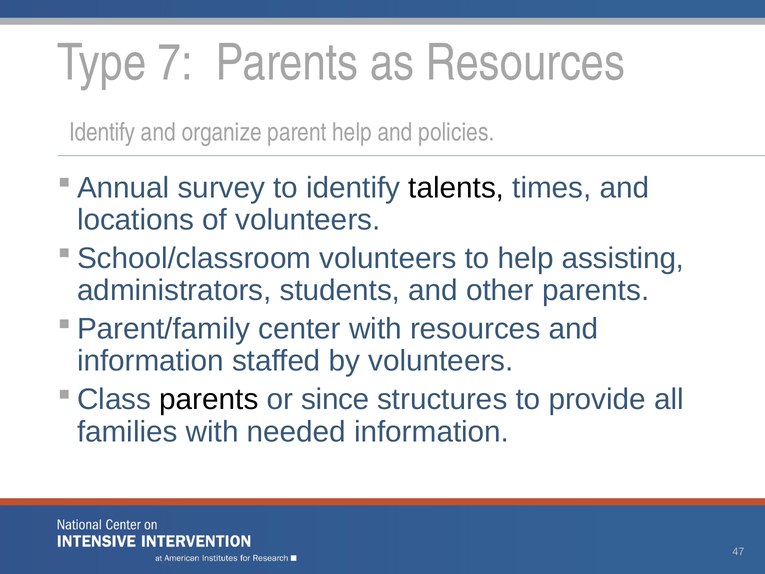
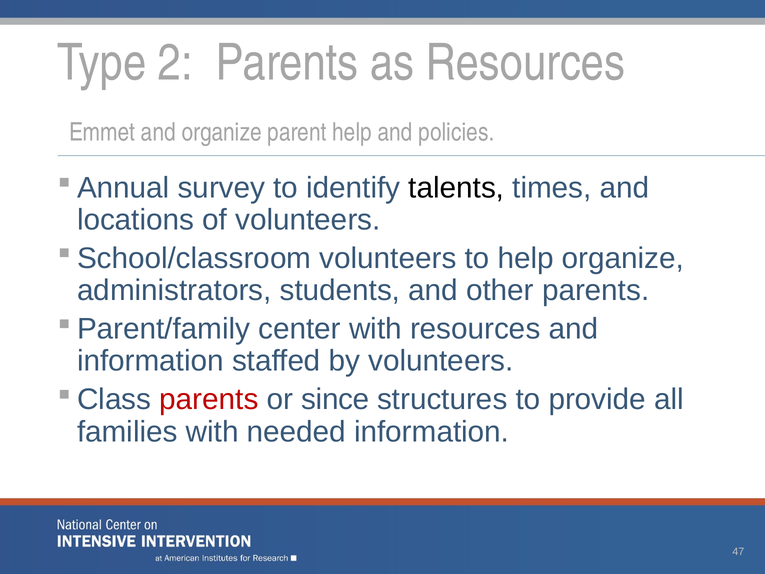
7: 7 -> 2 (175, 63)
Identify: Identify -> Emmet (102, 132)
help assisting: assisting -> organize (623, 258)
parents colour: black -> red (209, 399)
